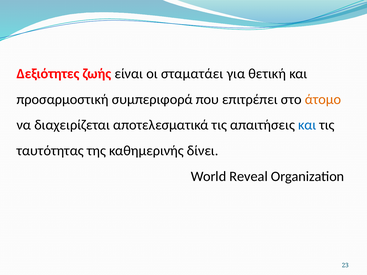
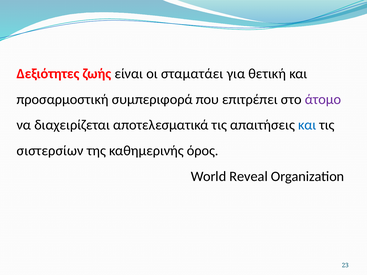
άτομο colour: orange -> purple (323, 99)
ταυτότητας: ταυτότητας -> σιστερσίων (50, 151)
δίνει: δίνει -> όρος (203, 151)
